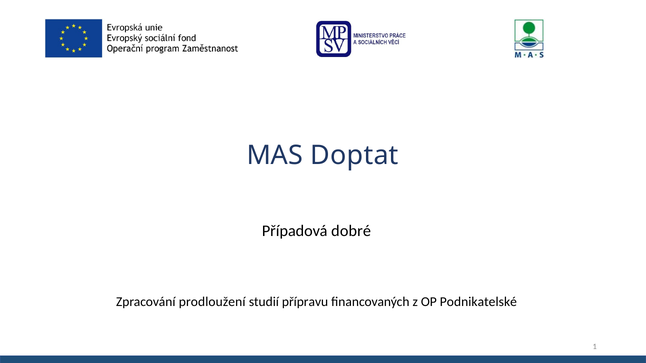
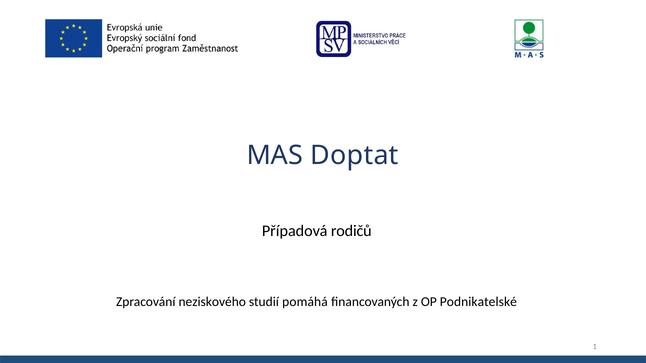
dobré: dobré -> rodičů (351, 231)
prodloužení: prodloužení -> neziskového (212, 302)
přípravu: přípravu -> pomáhá (305, 302)
